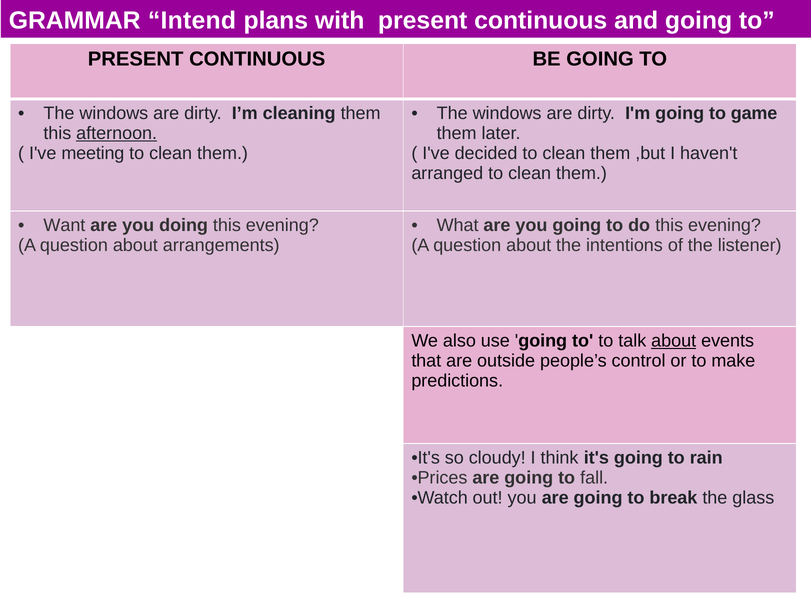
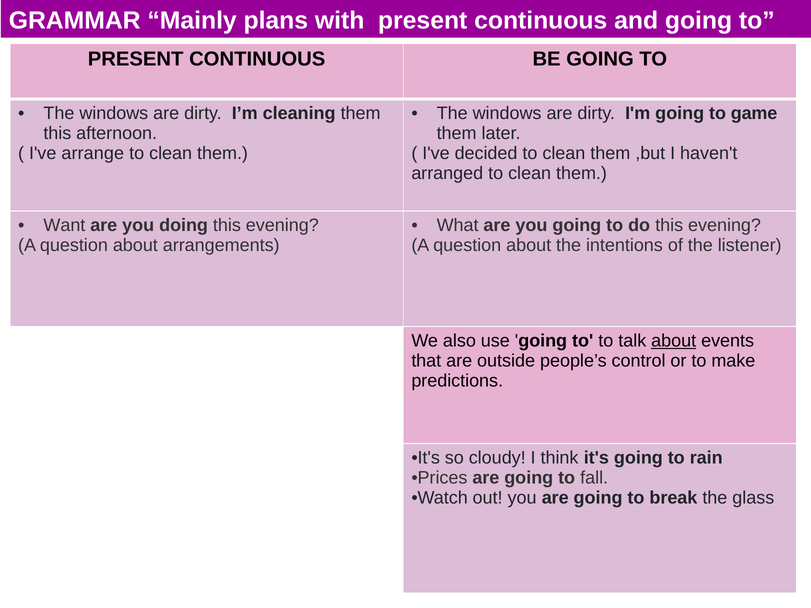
Intend: Intend -> Mainly (192, 21)
afternoon underline: present -> none (117, 133)
meeting: meeting -> arrange (93, 153)
